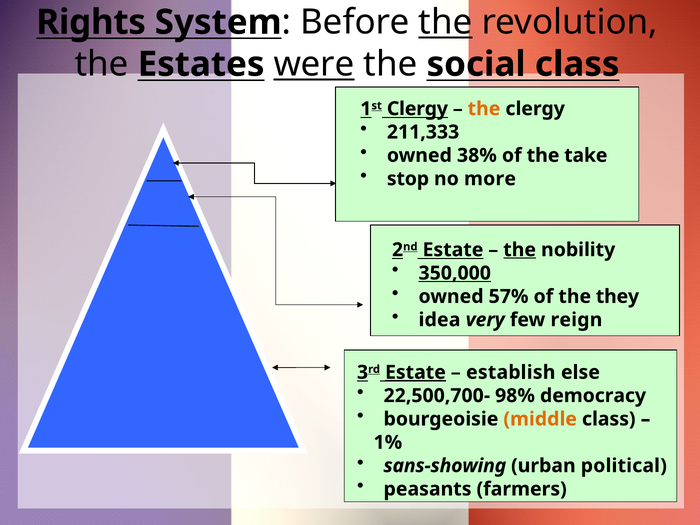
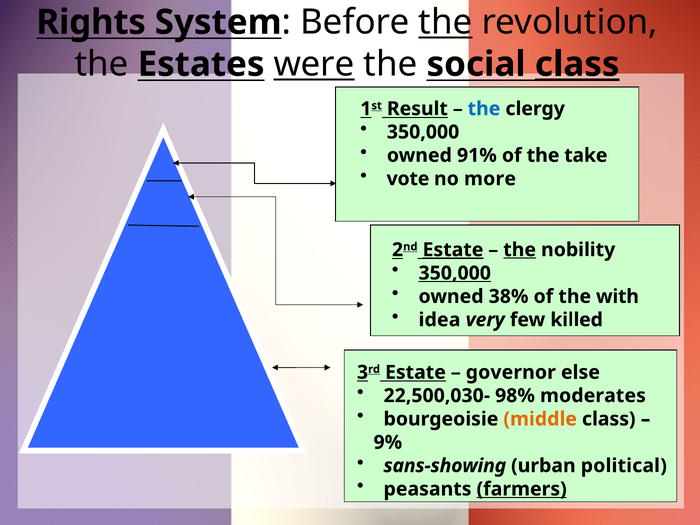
class underline: none -> present (577, 64)
1st Clergy: Clergy -> Result (417, 109)
the colour: orange -> blue (484, 109)
211,333: 211,333 -> 350,000 (423, 132)
38%: 38% -> 91% (477, 155)
stop: stop -> vote (408, 179)
Estate underline: none -> present (453, 250)
57%: 57% -> 38% (509, 296)
they: they -> with (617, 296)
reign: reign -> killed (577, 320)
Estate underline: present -> none (415, 372)
establish: establish -> governor (511, 372)
22,500,700-: 22,500,700- -> 22,500,030- (437, 396)
democracy: democracy -> moderates (593, 396)
1%: 1% -> 9% (388, 442)
farmers underline: none -> present (522, 489)
